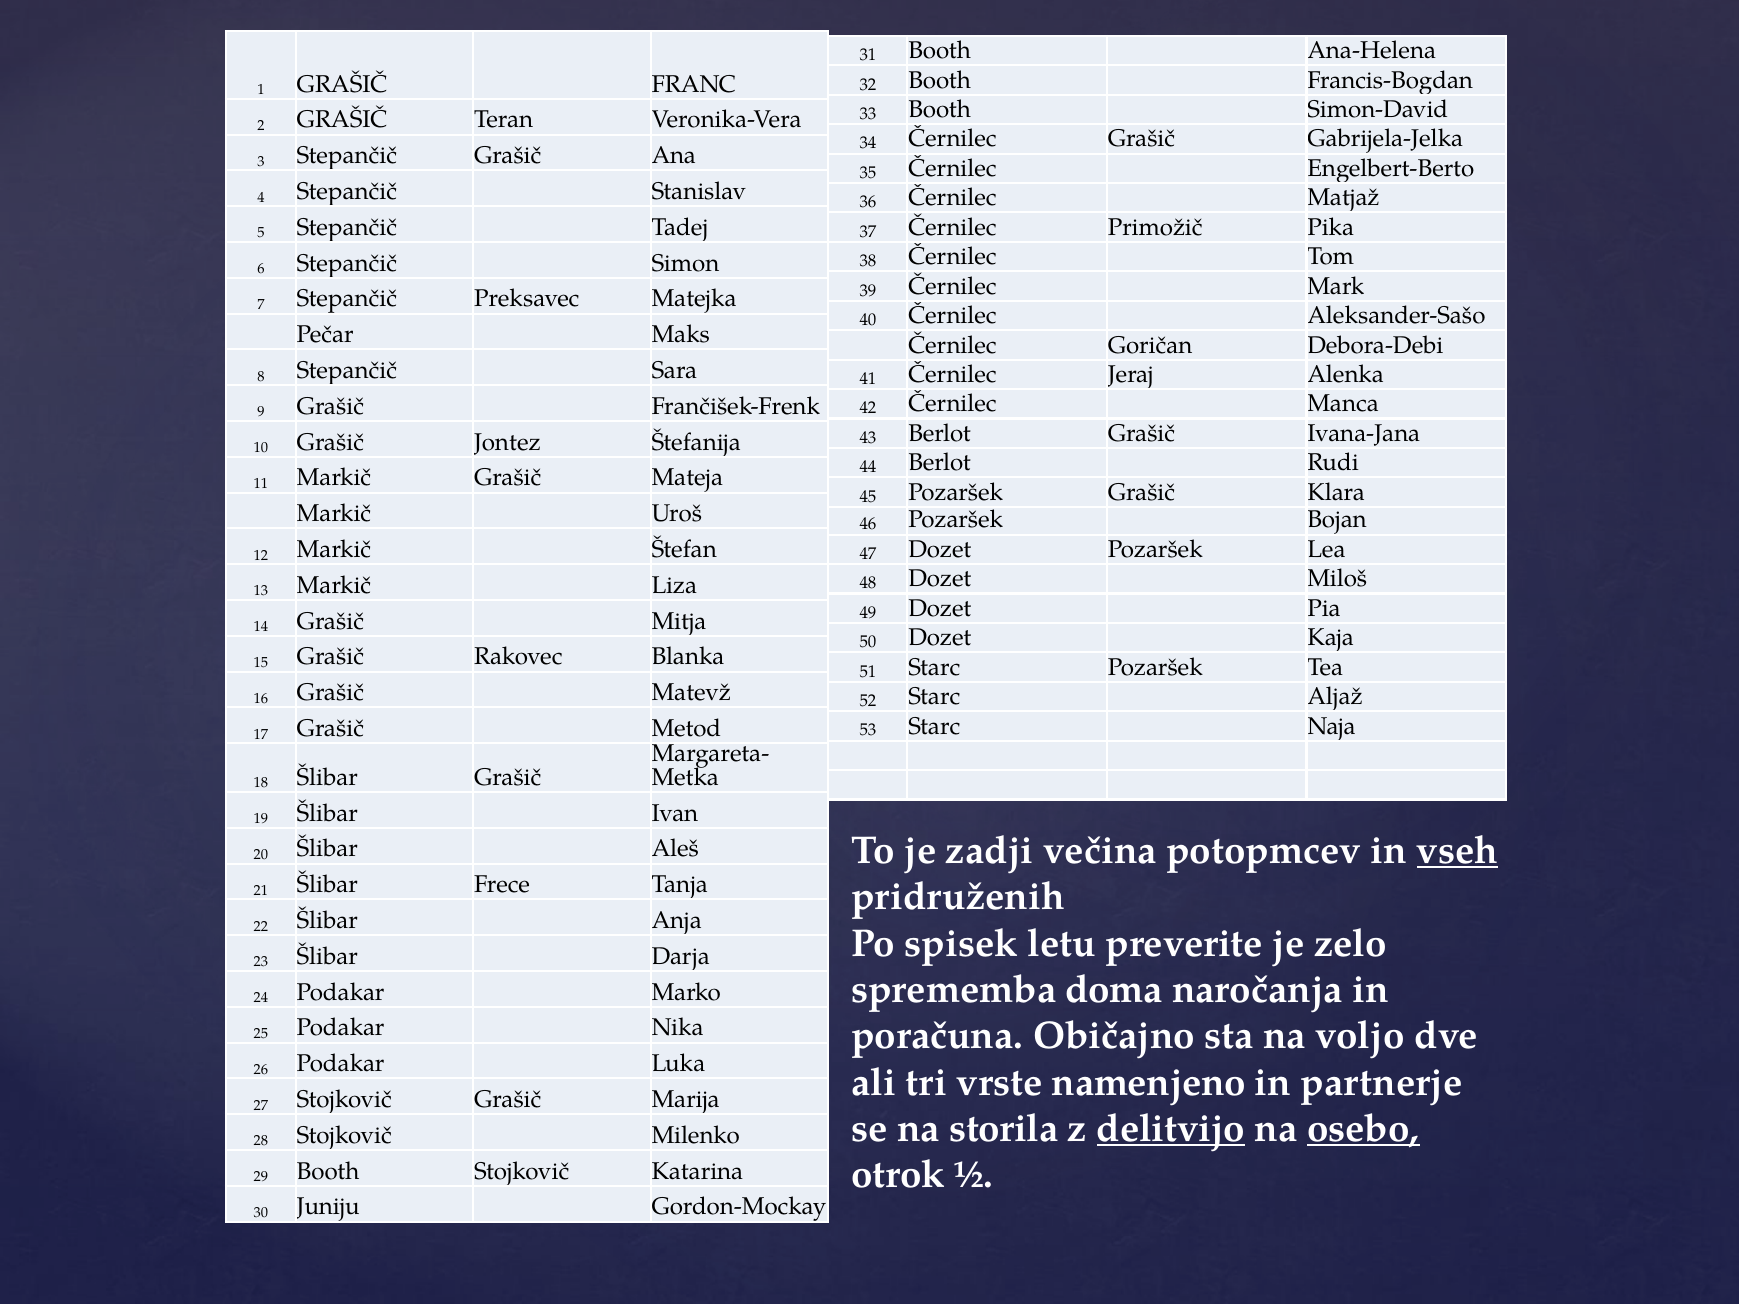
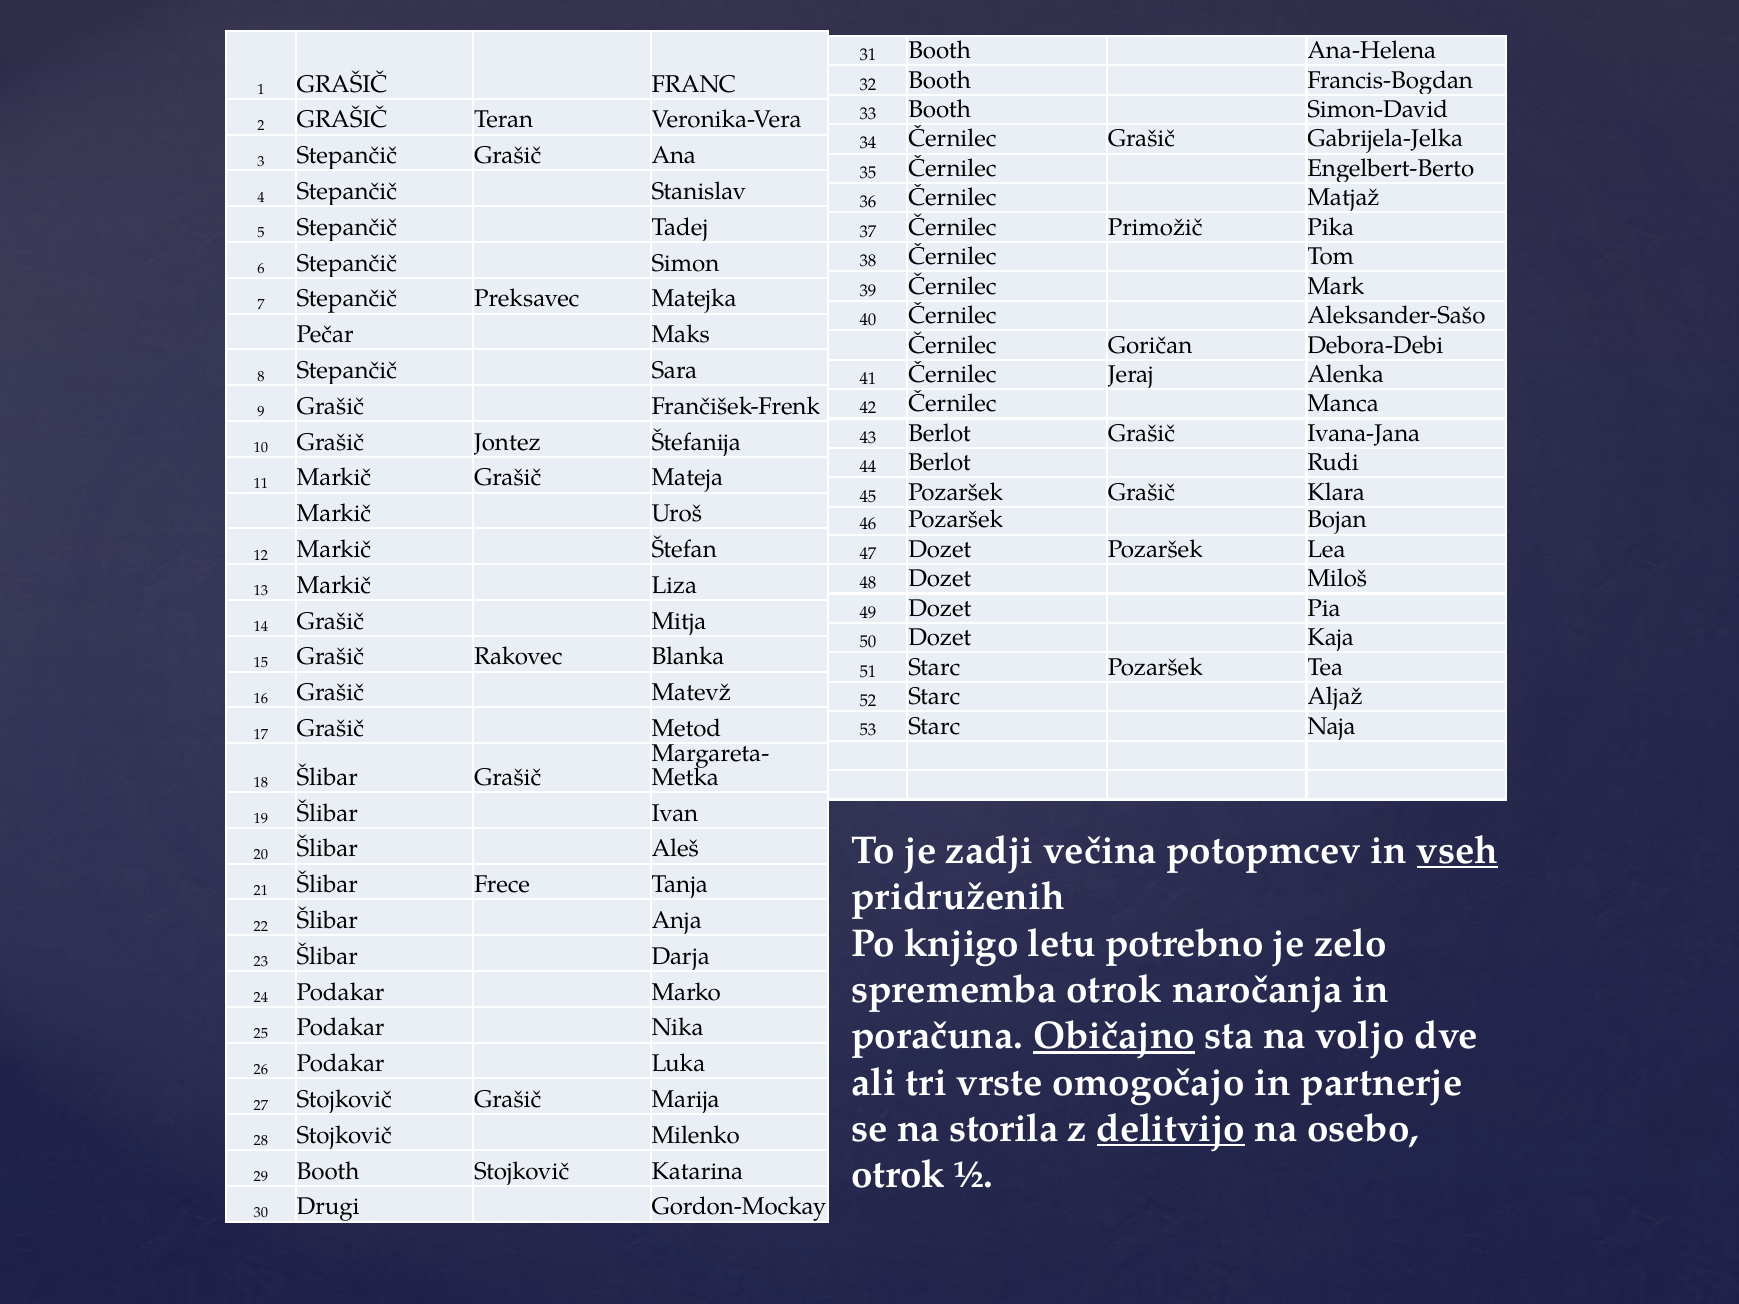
spisek: spisek -> knjigo (961, 944)
preverite: preverite -> potrebno (1184, 944)
sprememba doma: doma -> otrok (1114, 990)
Običajno underline: none -> present (1114, 1036)
namenjeno: namenjeno -> omogočajo (1149, 1083)
osebo underline: present -> none (1363, 1129)
Juniju: Juniju -> Drugi (328, 1207)
